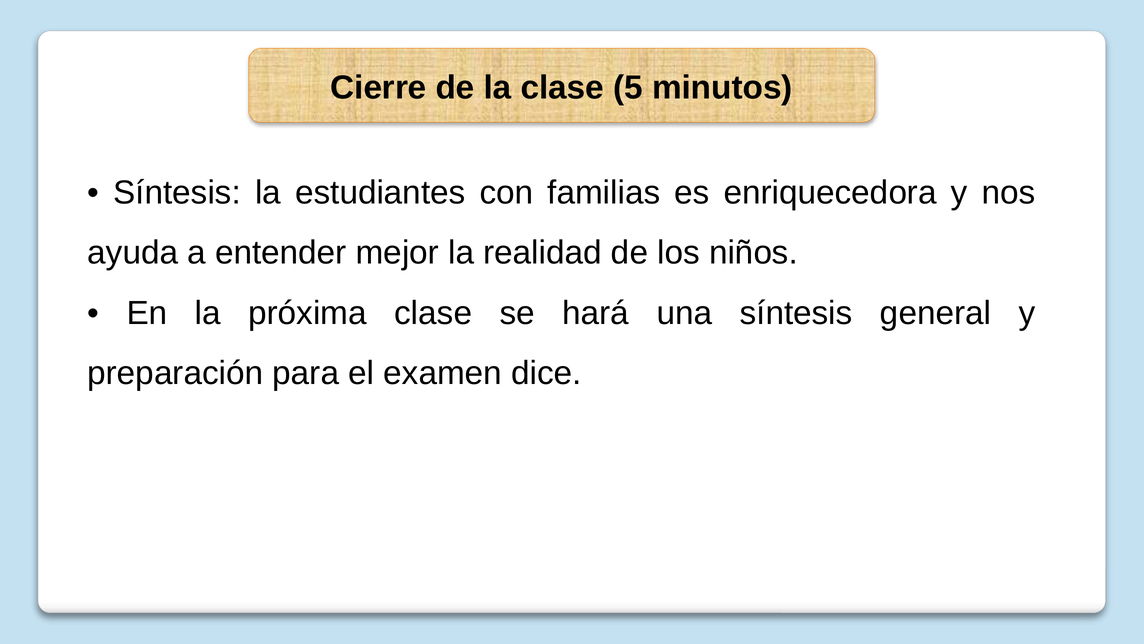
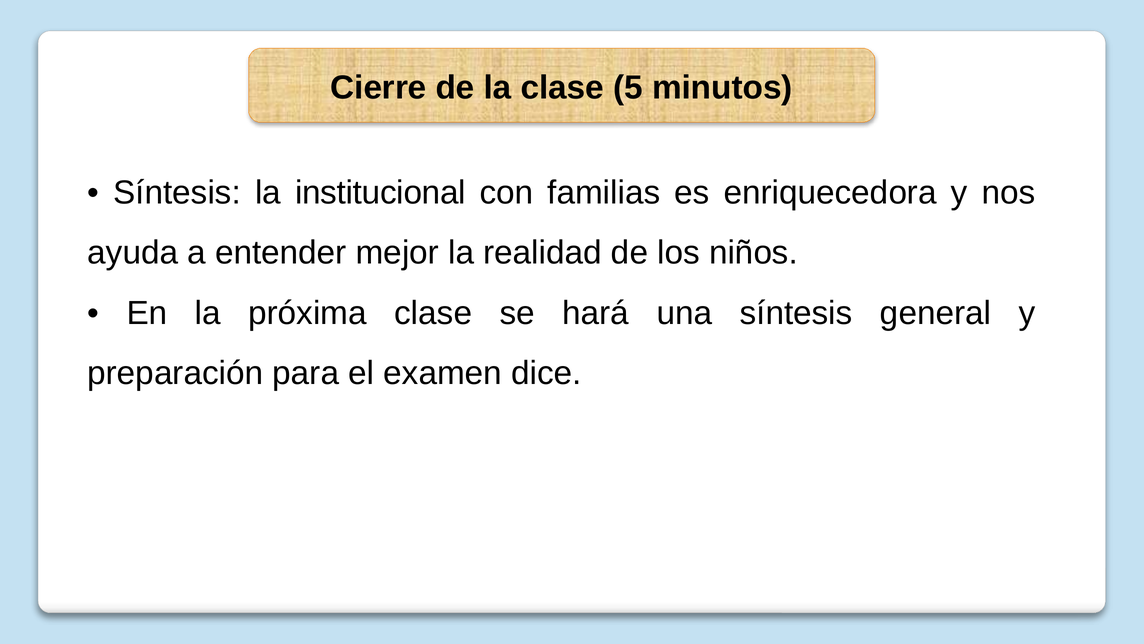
estudiantes: estudiantes -> institucional (380, 193)
